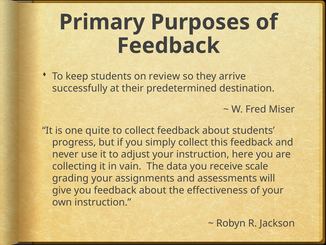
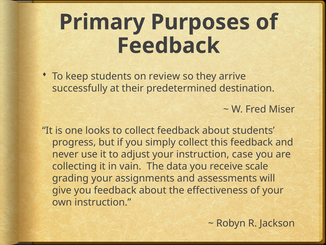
quite: quite -> looks (98, 130)
here: here -> case (243, 154)
